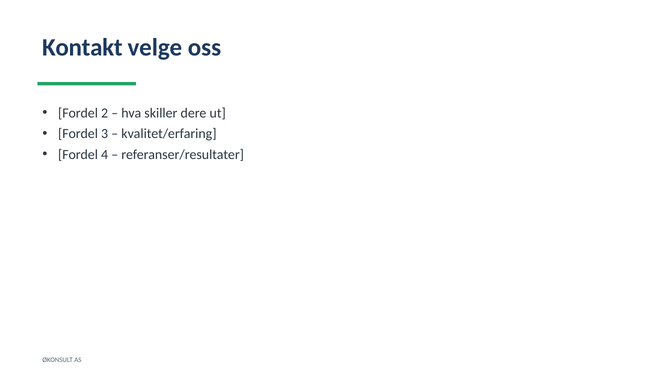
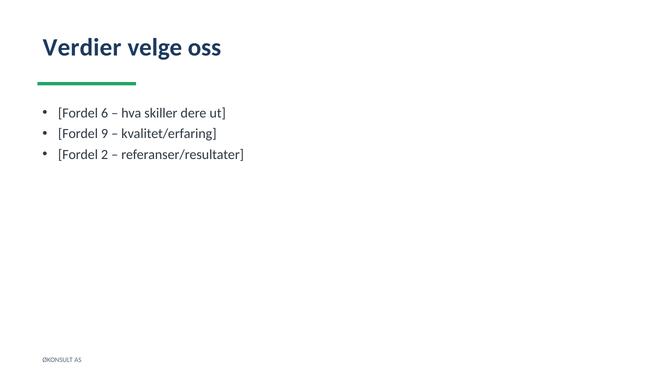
Kontakt: Kontakt -> Verdier (82, 48)
2: 2 -> 6 (105, 113)
3: 3 -> 9 (105, 134)
4: 4 -> 2 (105, 155)
